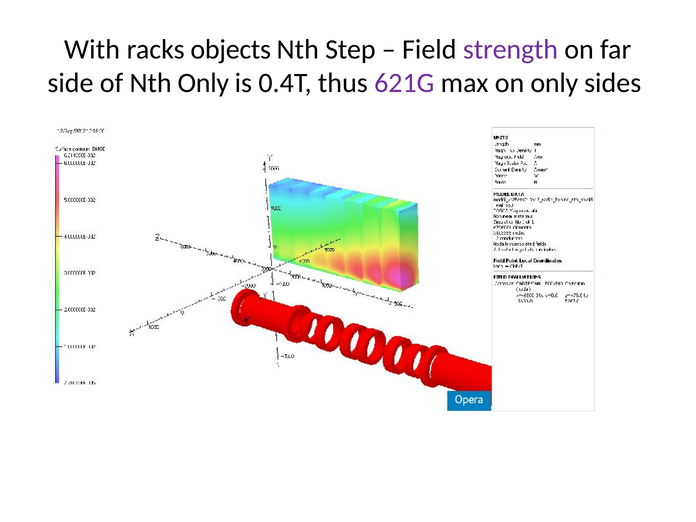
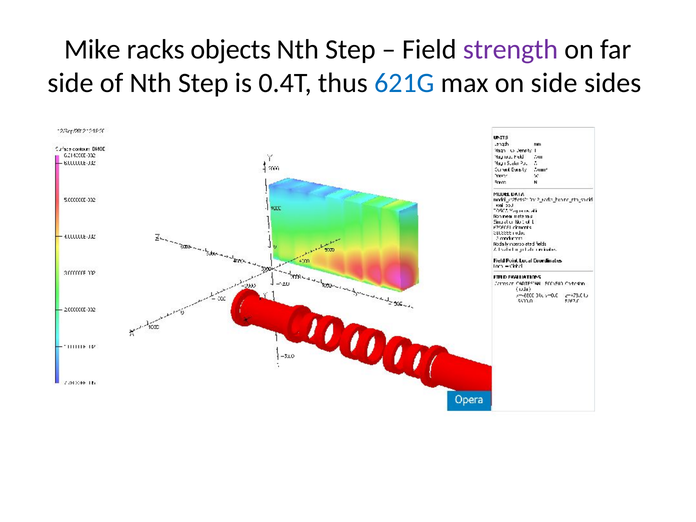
With: With -> Mike (92, 50)
of Nth Only: Only -> Step (203, 83)
621G colour: purple -> blue (404, 83)
on only: only -> side (554, 83)
